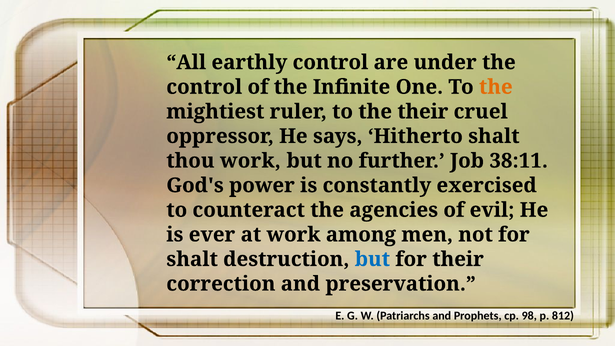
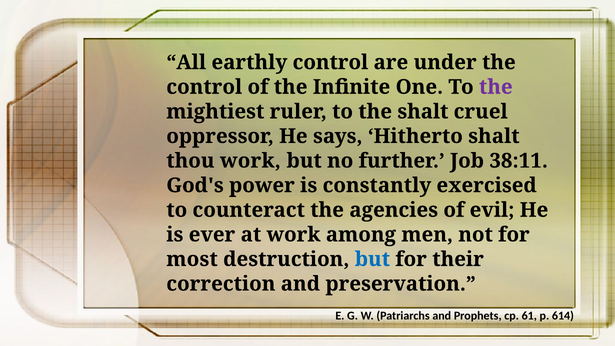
the colour: orange -> purple (496, 87)
the their: their -> shalt (423, 112)
shalt: shalt -> most (192, 259)
98: 98 -> 61 (529, 316)
812: 812 -> 614 (563, 316)
